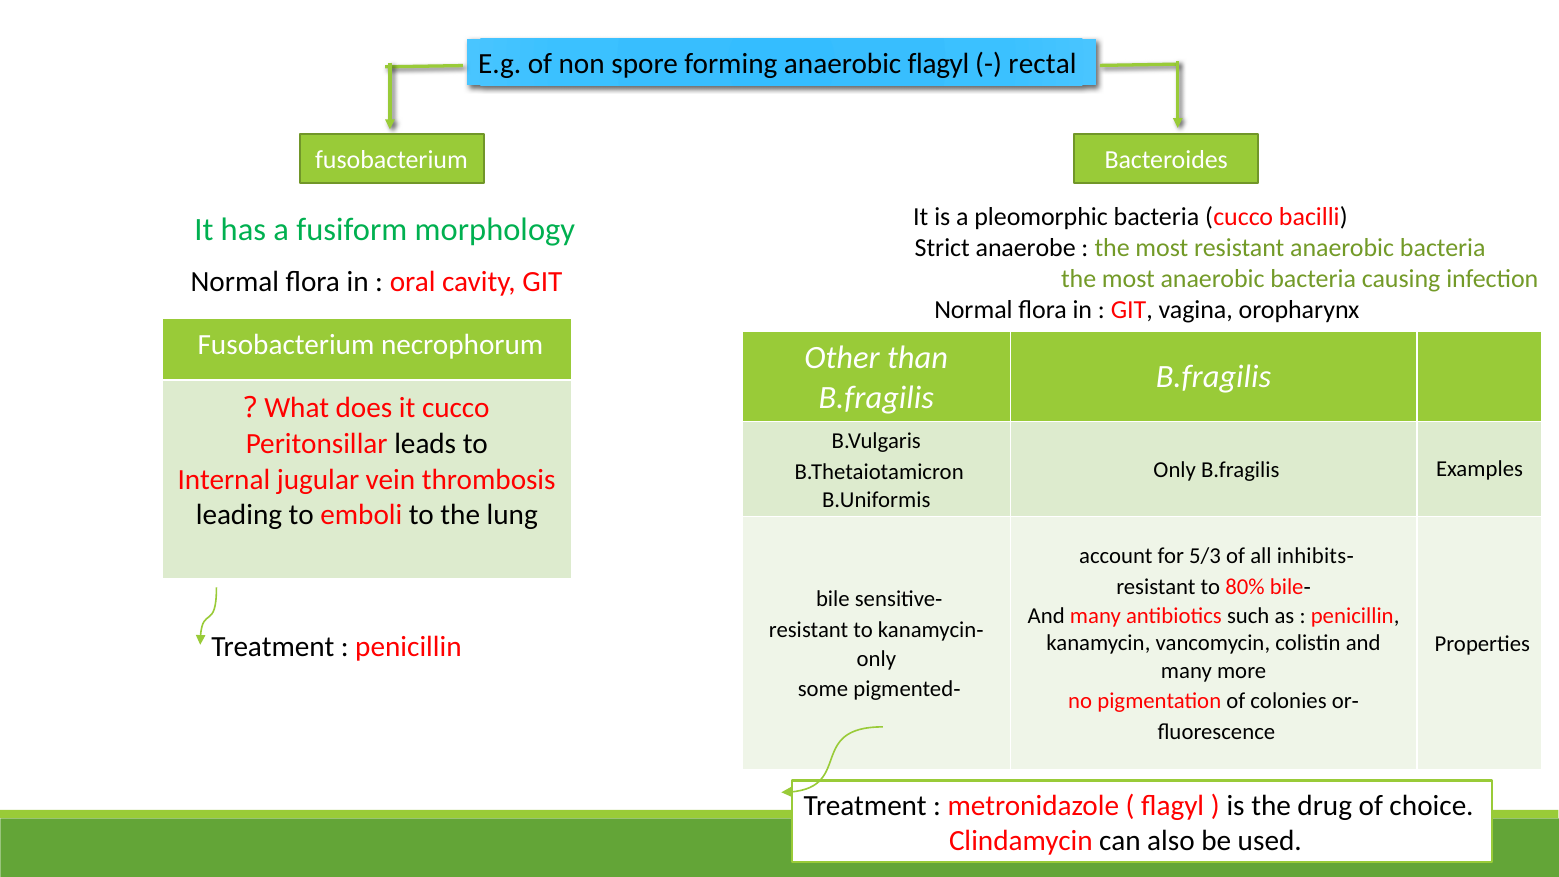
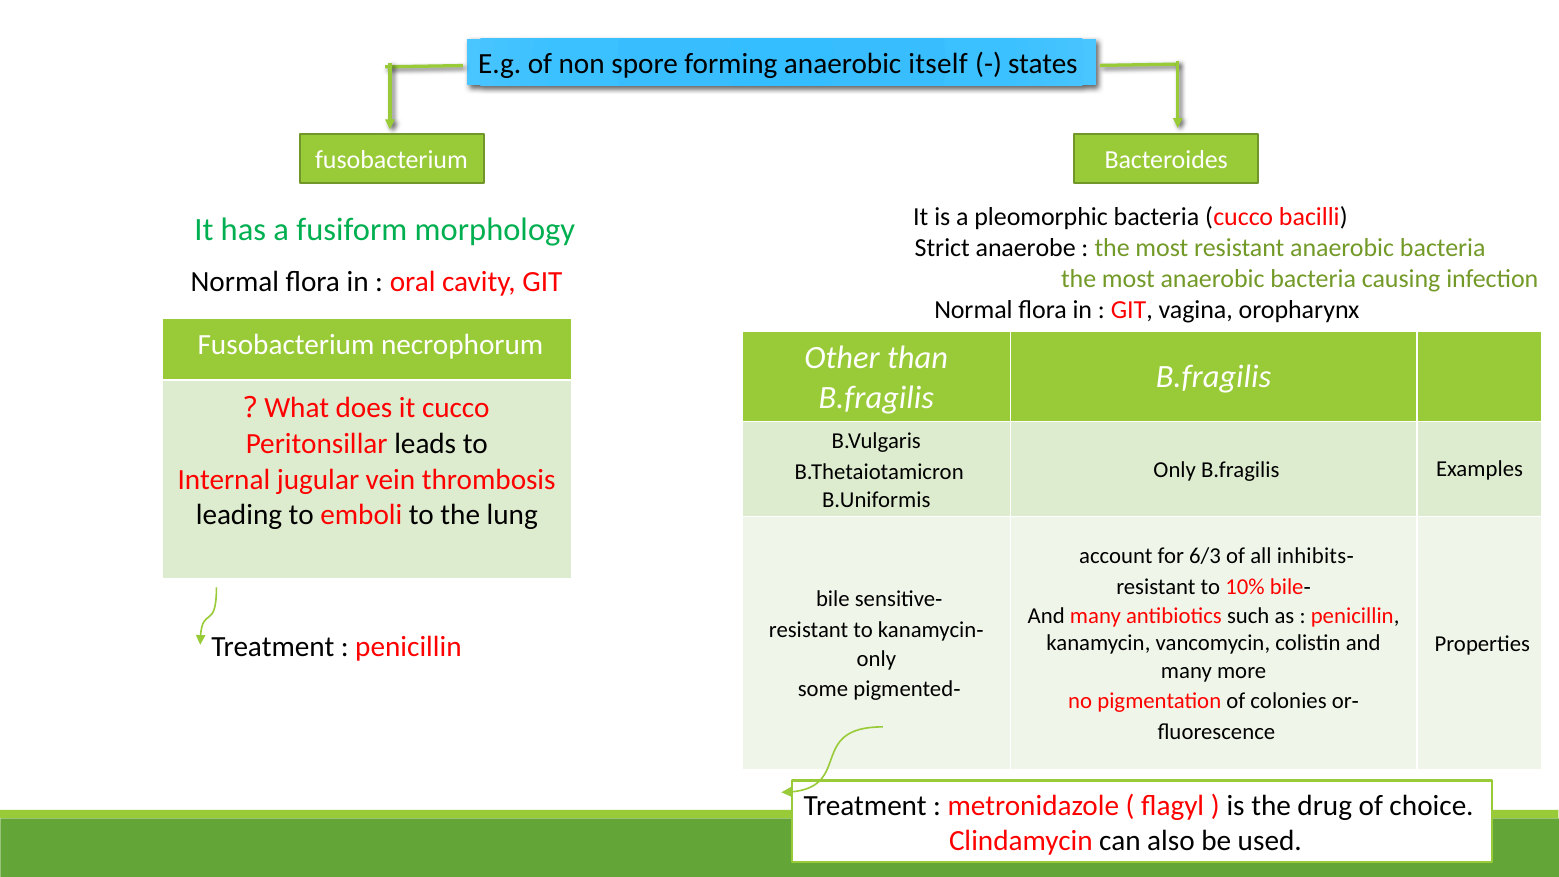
anaerobic flagyl: flagyl -> itself (938, 64)
rectal: rectal -> states (1043, 64)
5/3: 5/3 -> 6/3 (1205, 556)
80%: 80% -> 10% (1245, 587)
